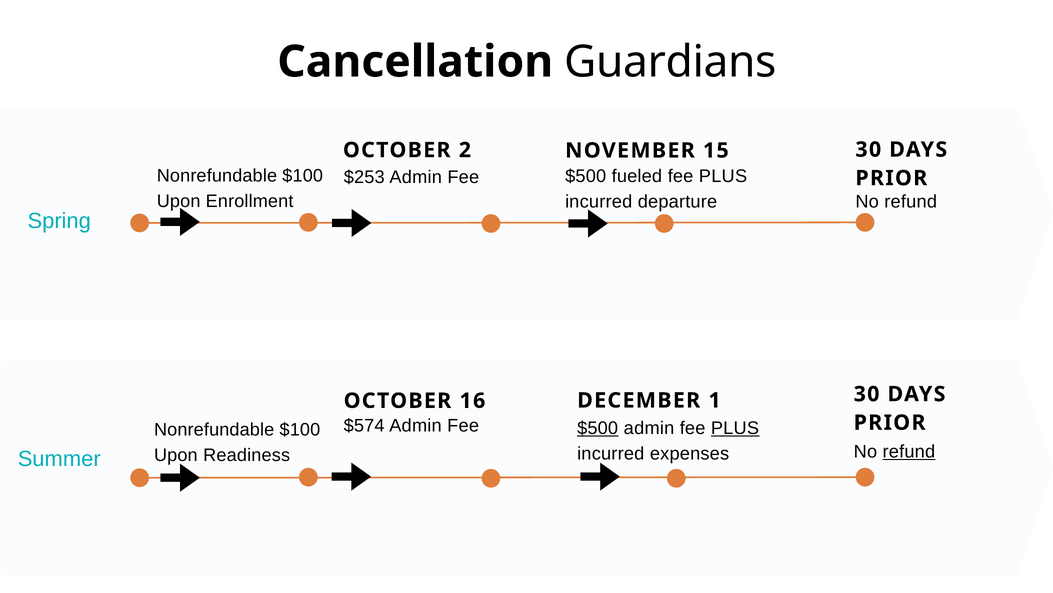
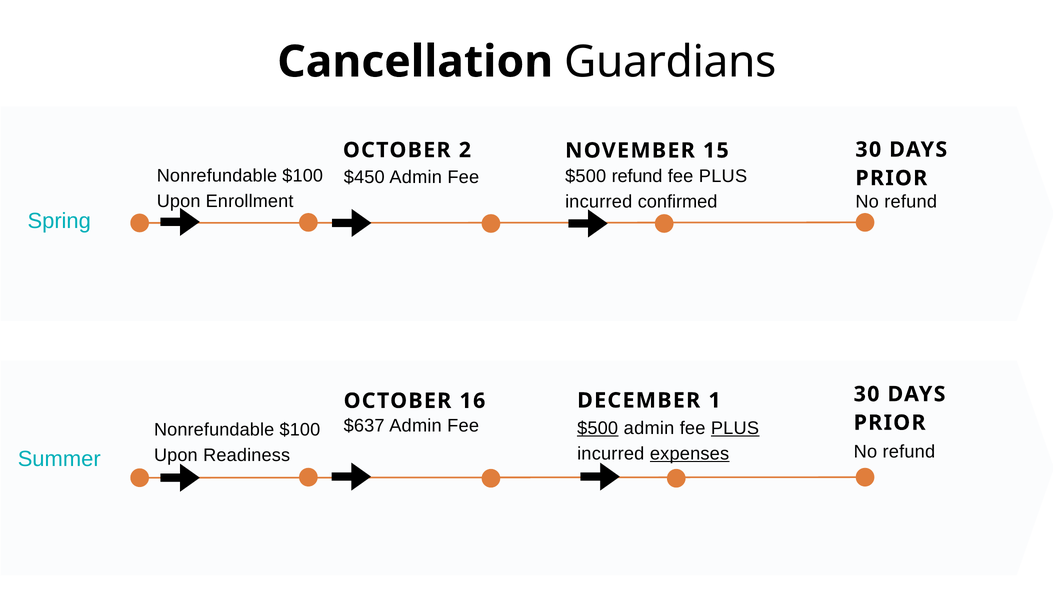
$500 fueled: fueled -> refund (637, 176)
$253: $253 -> $450 (364, 177)
departure: departure -> confirmed (678, 201)
$574: $574 -> $637 (364, 425)
refund underline: present -> none (909, 451)
expenses underline: none -> present (690, 453)
